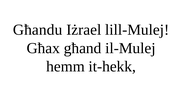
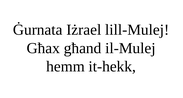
Għandu: Għandu -> Ġurnata (38, 30)
